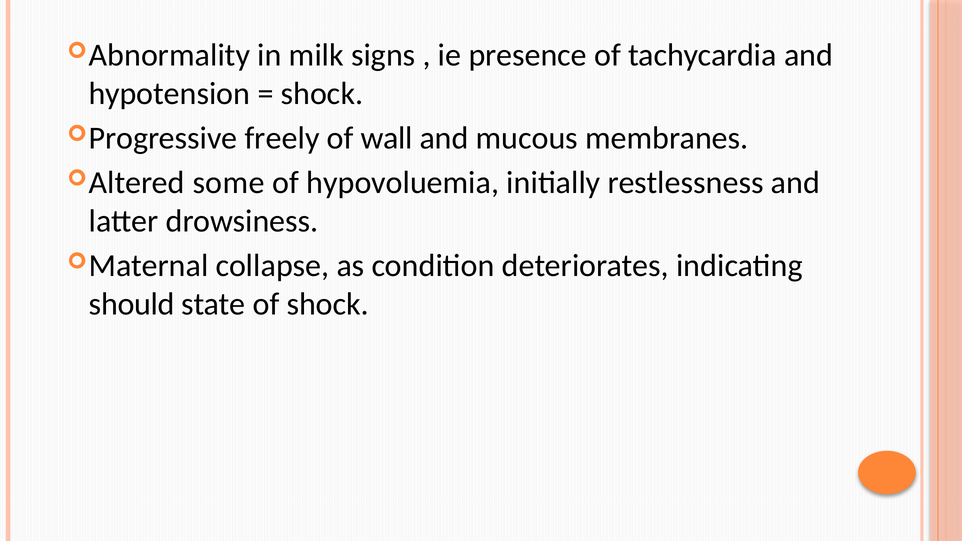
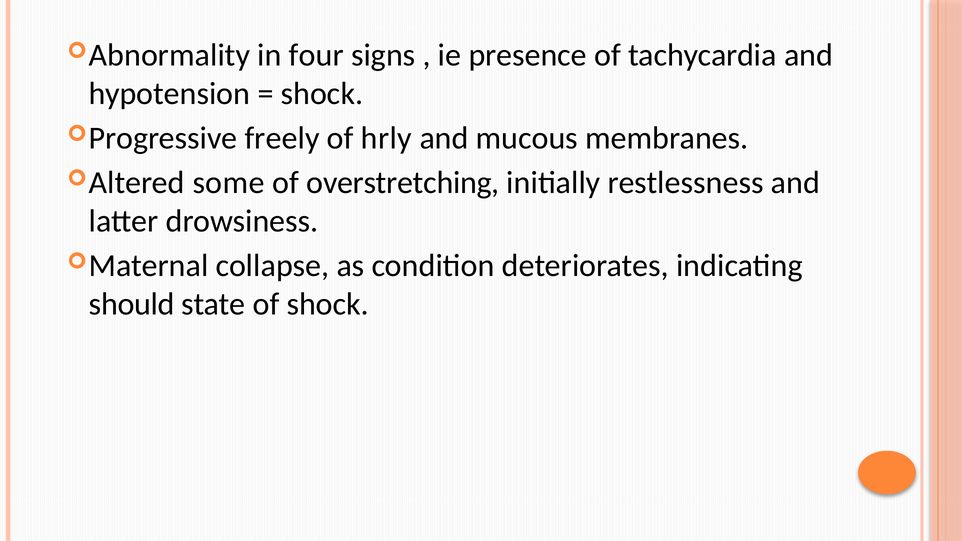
milk: milk -> four (316, 55)
wall: wall -> hrly (386, 138)
hypovoluemia: hypovoluemia -> overstretching (403, 183)
